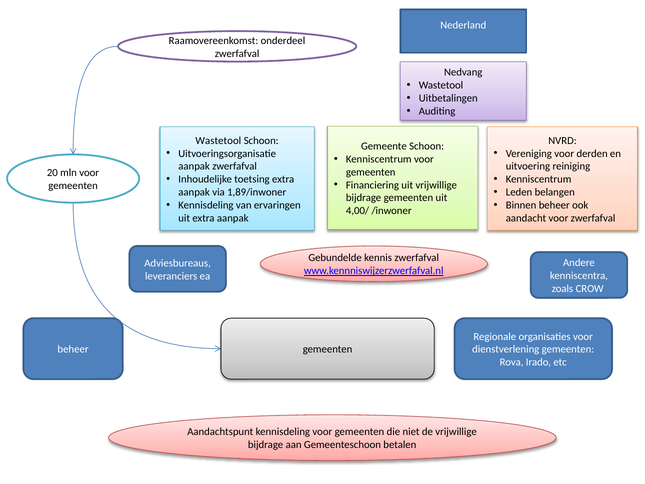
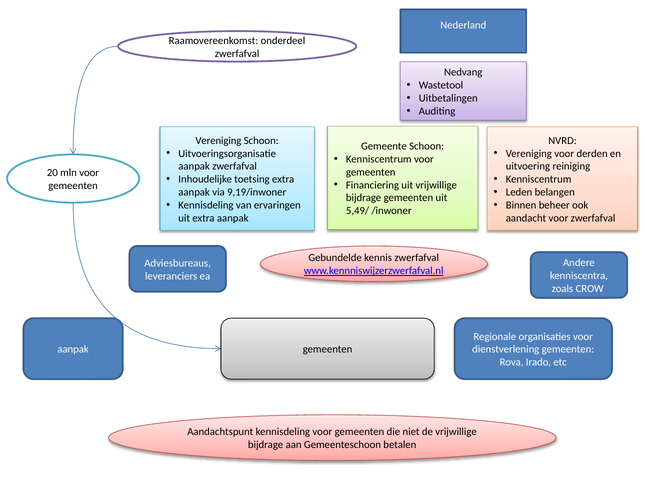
Wastetool: Wastetool -> Vereniging (218, 140)
1,89/inwoner: 1,89/inwoner -> 9,19/inwoner (257, 192)
4,00/: 4,00/ -> 5,49/ (358, 211)
beheer: beheer -> aanpak (73, 349)
